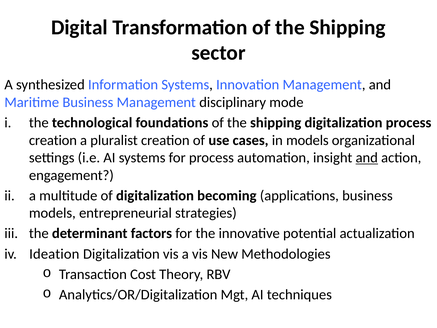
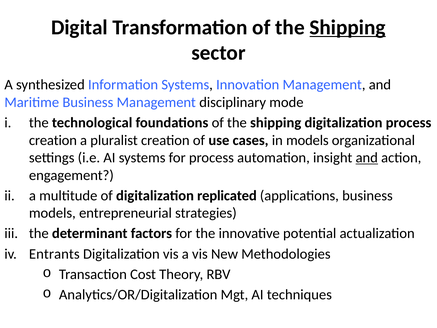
Shipping underline: none -> present (348, 27)
becoming: becoming -> replicated (227, 195)
Ideation: Ideation -> Entrants (54, 254)
